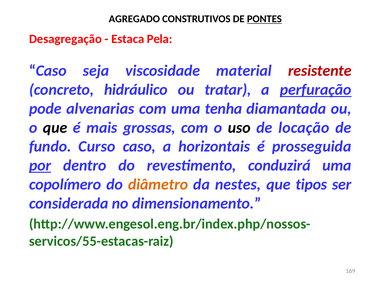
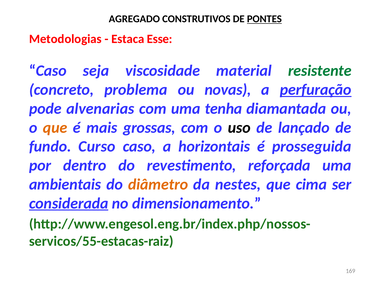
Desagregação: Desagregação -> Metodologias (65, 39)
Pela: Pela -> Esse (160, 39)
resistente colour: red -> green (320, 71)
hidráulico: hidráulico -> problema (136, 90)
tratar: tratar -> novas (228, 90)
que colour: black -> orange (55, 127)
locação: locação -> lançado (304, 127)
por underline: present -> none (40, 165)
conduzirá: conduzirá -> reforçada (279, 165)
copolímero: copolímero -> ambientais (65, 184)
tipos: tipos -> cima (311, 184)
considerada underline: none -> present (69, 203)
